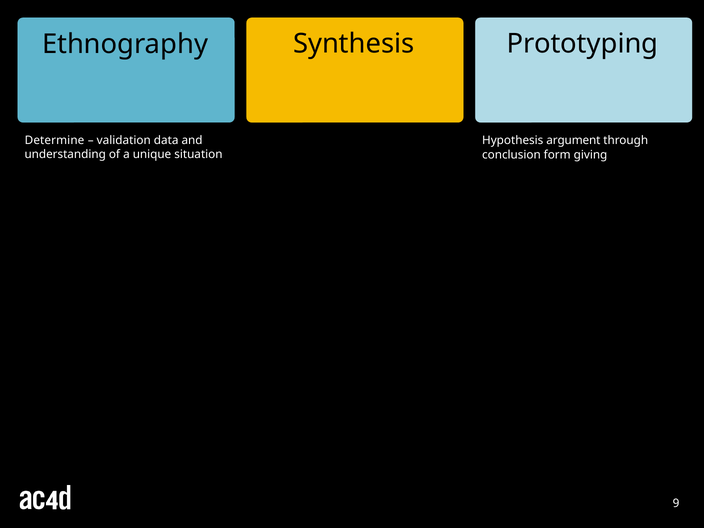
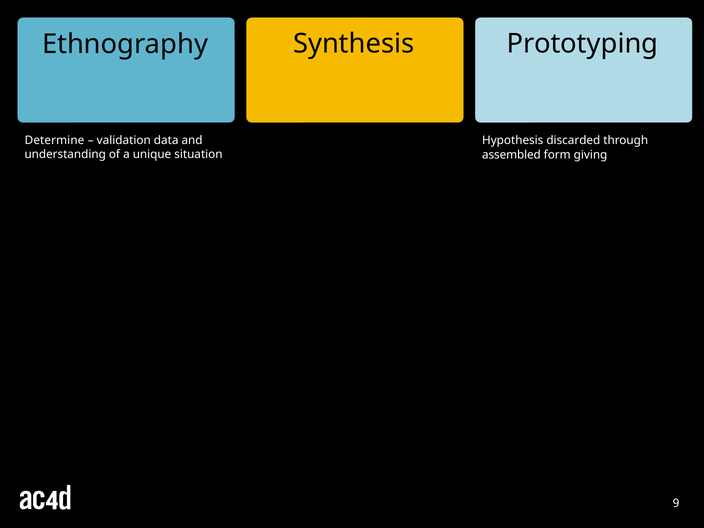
argument: argument -> discarded (573, 141)
conclusion: conclusion -> assembled (511, 155)
